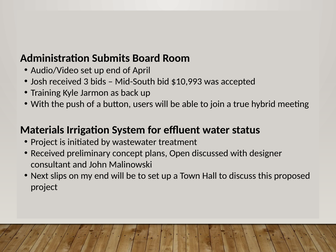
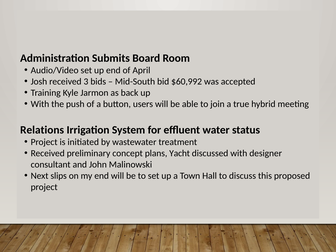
$10,993: $10,993 -> $60,992 (187, 82)
Materials: Materials -> Relations (42, 130)
Open: Open -> Yacht (180, 153)
